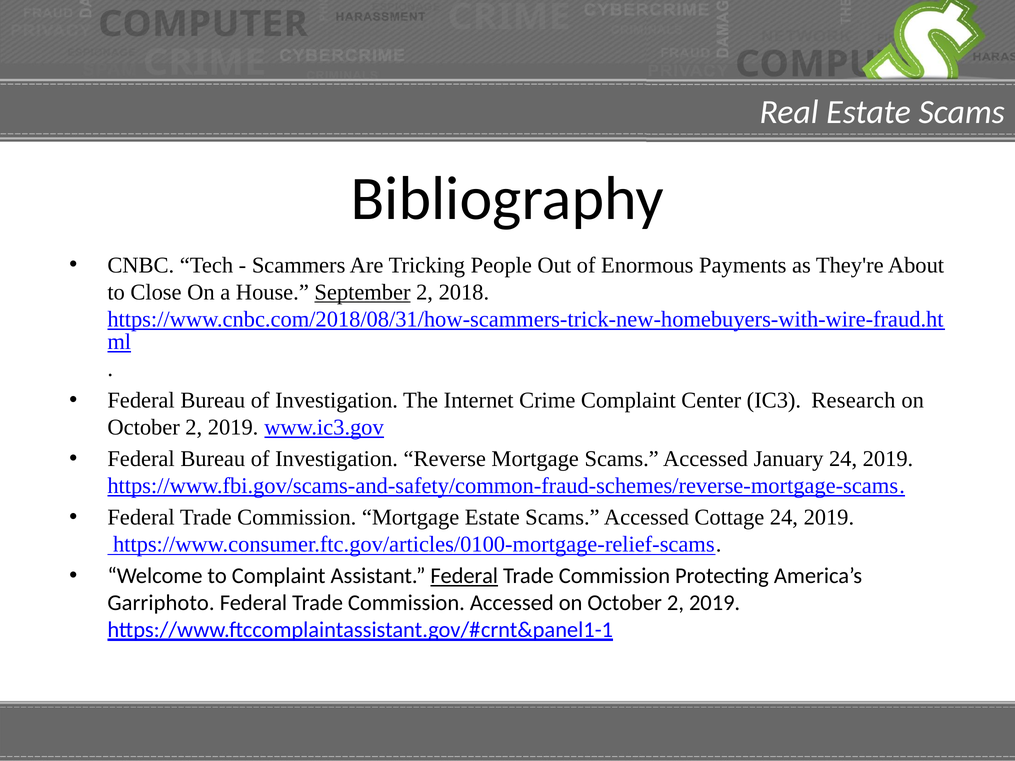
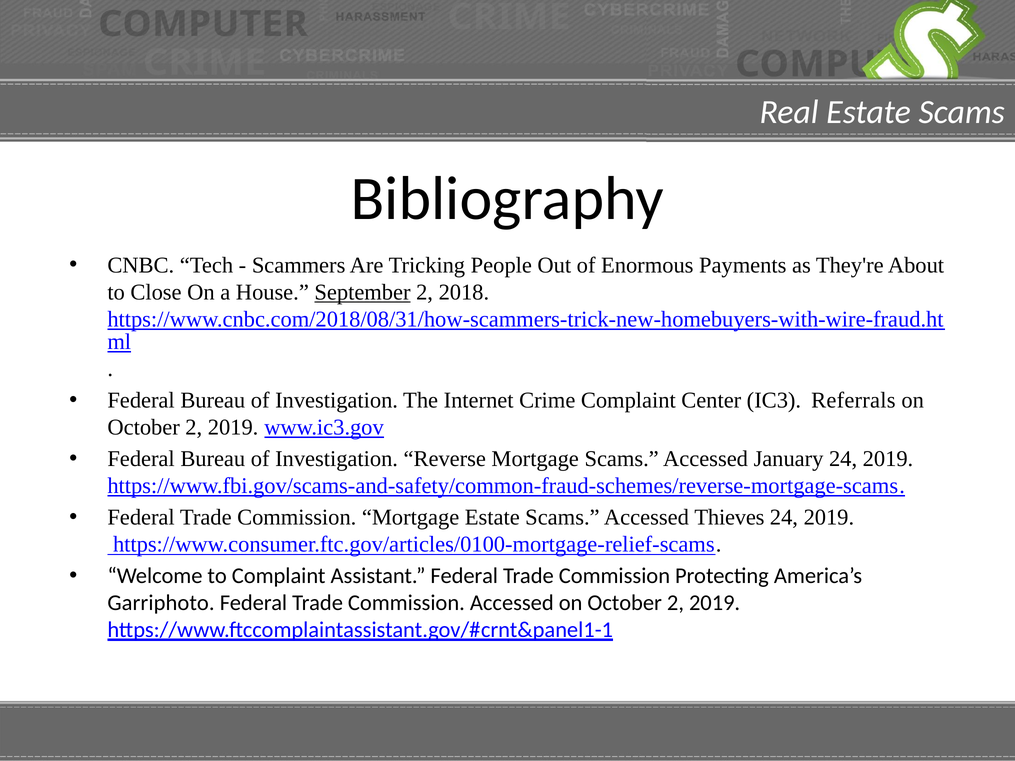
Research: Research -> Referrals (853, 400)
Cottage: Cottage -> Thieves (729, 518)
Federal underline: present -> none (464, 576)
